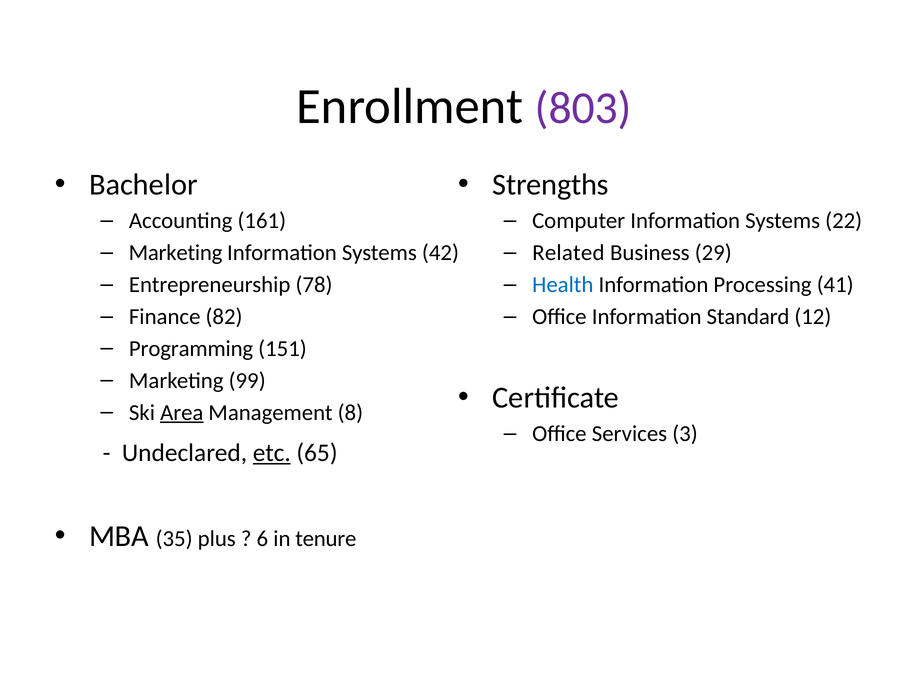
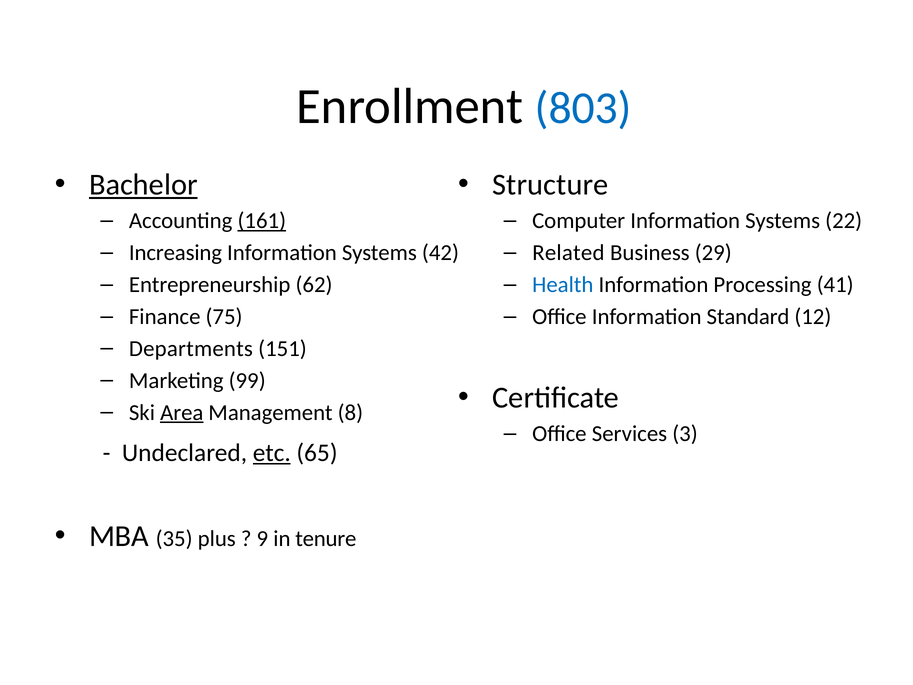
803 colour: purple -> blue (583, 108)
Bachelor underline: none -> present (143, 185)
Strengths: Strengths -> Structure (550, 185)
161 underline: none -> present (262, 221)
Marketing: Marketing -> Increasing (176, 253)
78: 78 -> 62 (314, 285)
82: 82 -> 75 (224, 317)
Programming: Programming -> Departments (191, 349)
6: 6 -> 9 (262, 539)
